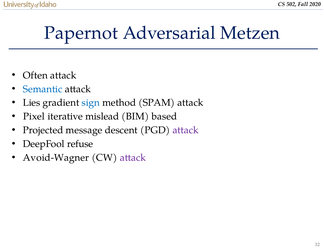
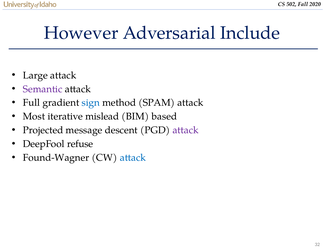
Papernot: Papernot -> However (81, 33)
Metzen: Metzen -> Include (250, 33)
Often: Often -> Large (35, 75)
Semantic colour: blue -> purple (43, 89)
Lies: Lies -> Full (31, 103)
Pixel: Pixel -> Most (34, 117)
Avoid-Wagner: Avoid-Wagner -> Found-Wagner (56, 158)
attack colour: purple -> blue (133, 158)
